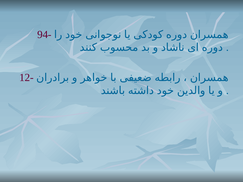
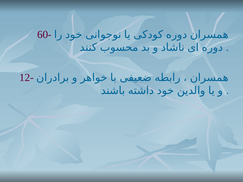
94-: 94- -> 60- (44, 35)
